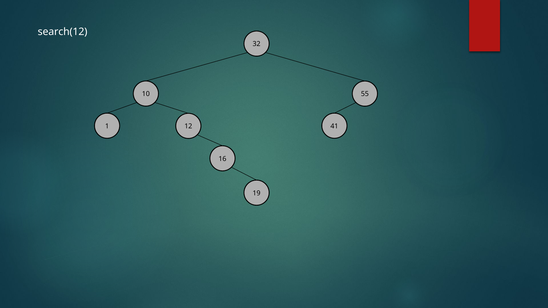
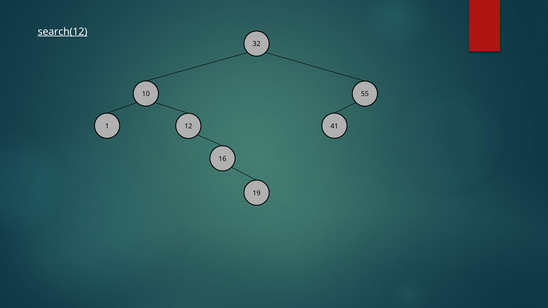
search(12 underline: none -> present (63, 32)
